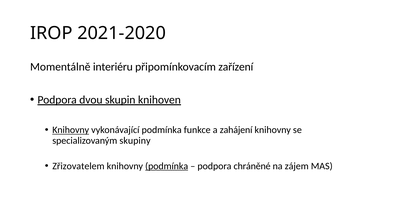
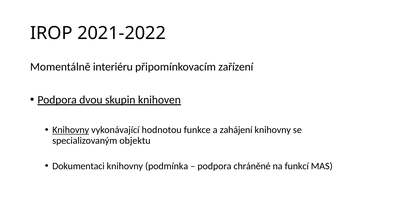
2021-2020: 2021-2020 -> 2021-2022 (122, 33)
vykonávající podmínka: podmínka -> hodnotou (162, 130)
skupiny: skupiny -> objektu (135, 141)
Zřizovatelem: Zřizovatelem -> Dokumentaci (78, 166)
podmínka underline: present -> none (167, 166)
zájem: zájem -> funkcí (297, 166)
